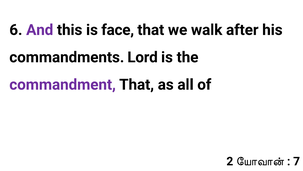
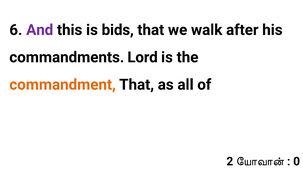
face: face -> bids (118, 30)
commandment colour: purple -> orange (63, 84)
7: 7 -> 0 (297, 161)
